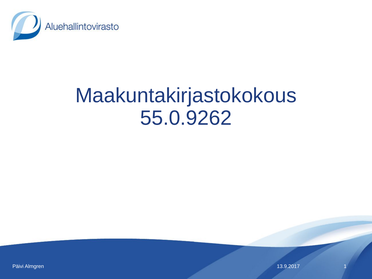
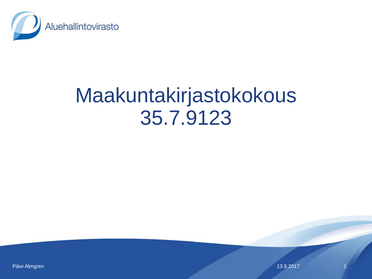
55.0.9262: 55.0.9262 -> 35.7.9123 (186, 118)
